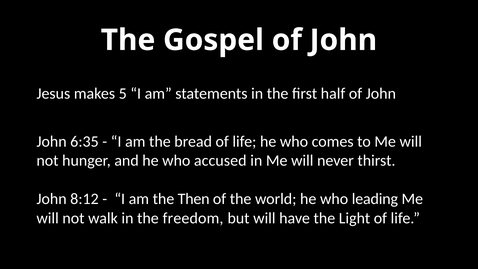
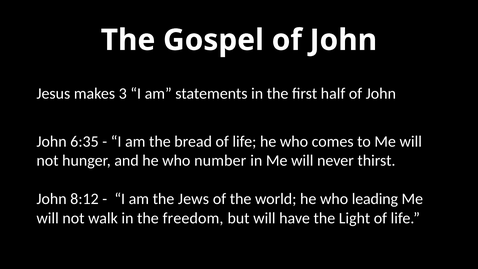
5: 5 -> 3 (123, 94)
accused: accused -> number (220, 161)
Then: Then -> Jews (193, 199)
